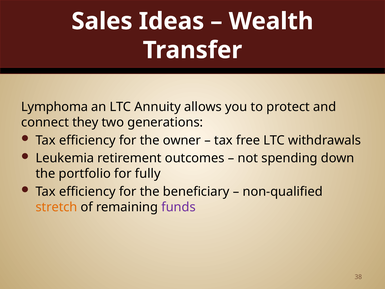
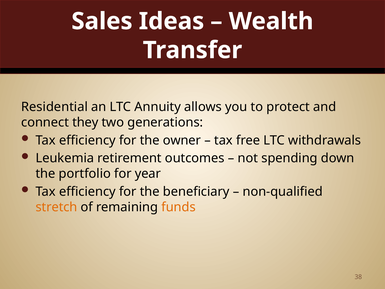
Lymphoma: Lymphoma -> Residential (55, 107)
fully: fully -> year (148, 174)
funds colour: purple -> orange (178, 207)
